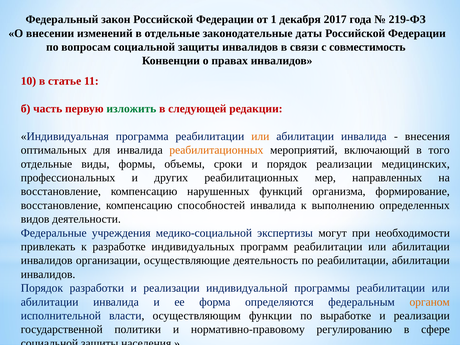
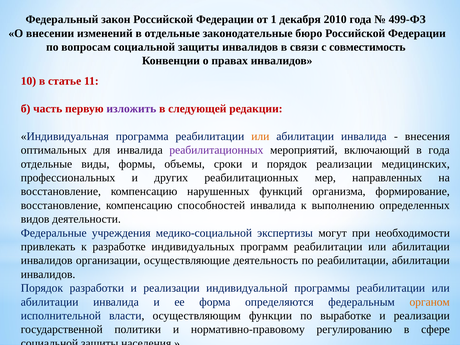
2017: 2017 -> 2010 (335, 19)
219-ФЗ: 219-ФЗ -> 499-ФЗ (407, 19)
даты: даты -> бюро (309, 33)
изложить colour: green -> purple (131, 109)
реабилитационных colour: orange -> purple (216, 150)
в того: того -> года (439, 150)
